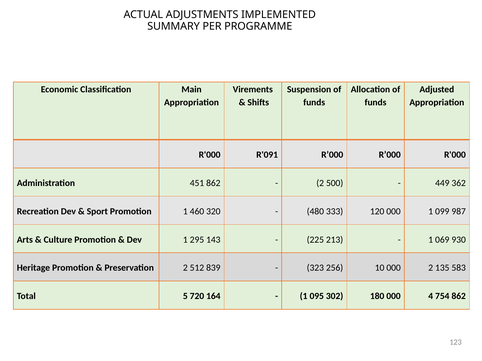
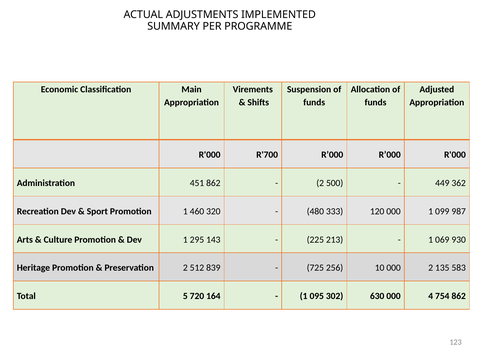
R'091: R'091 -> R'700 (267, 155)
323: 323 -> 725 (315, 268)
180: 180 -> 630 (377, 297)
